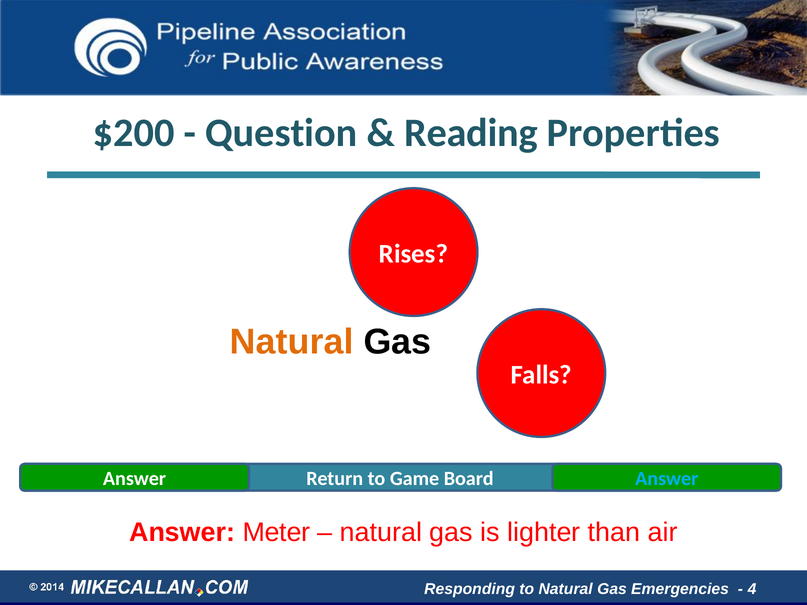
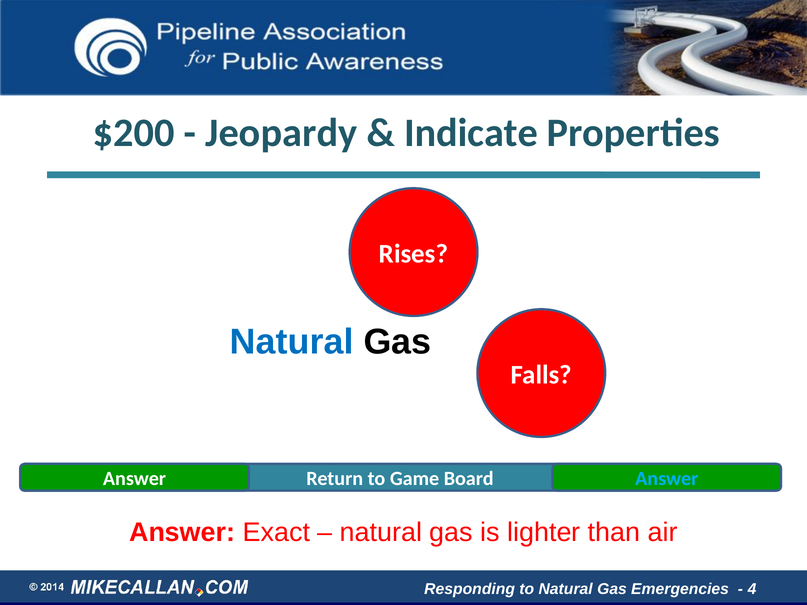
Question: Question -> Jeopardy (281, 133)
Reading: Reading -> Indicate (471, 133)
Natural colour: orange -> blue (292, 342)
Meter: Meter -> Exact (276, 533)
